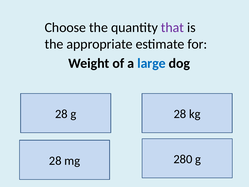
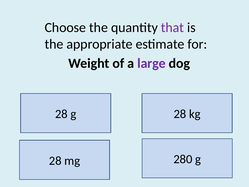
large colour: blue -> purple (151, 63)
